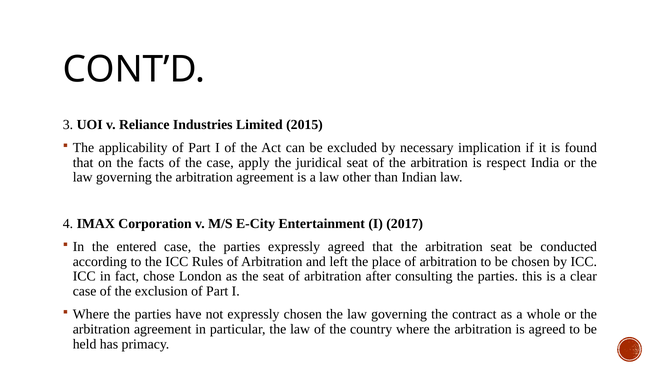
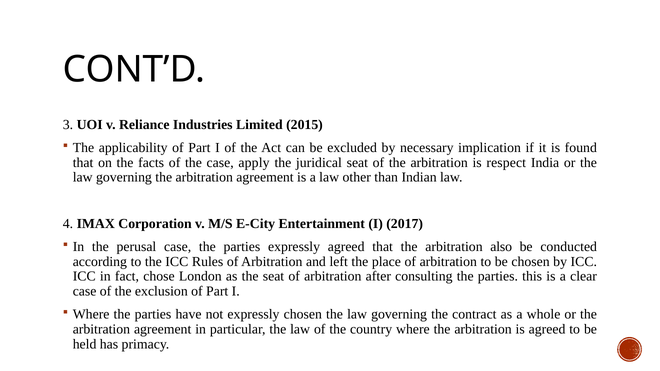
entered: entered -> perusal (136, 247)
arbitration seat: seat -> also (501, 247)
